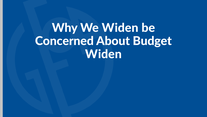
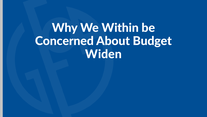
We Widen: Widen -> Within (120, 28)
